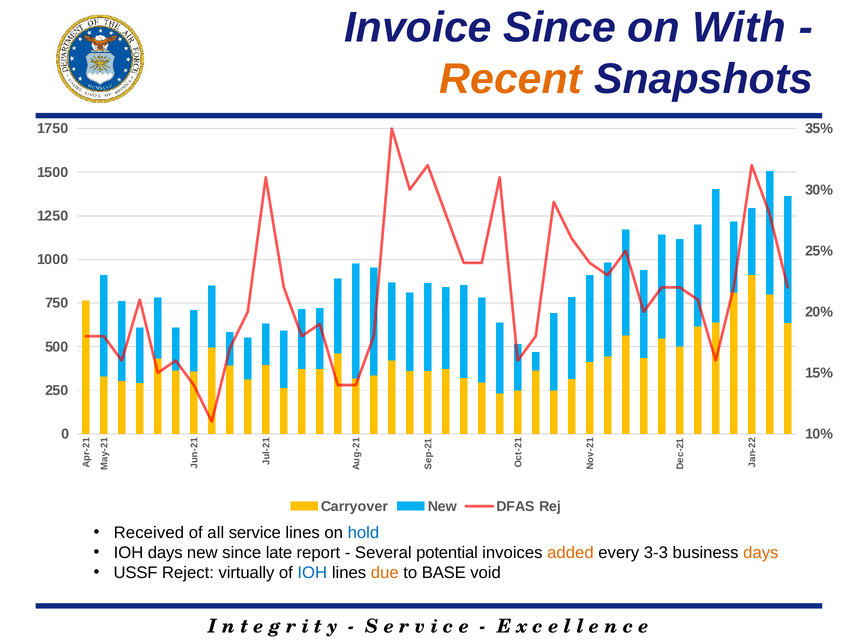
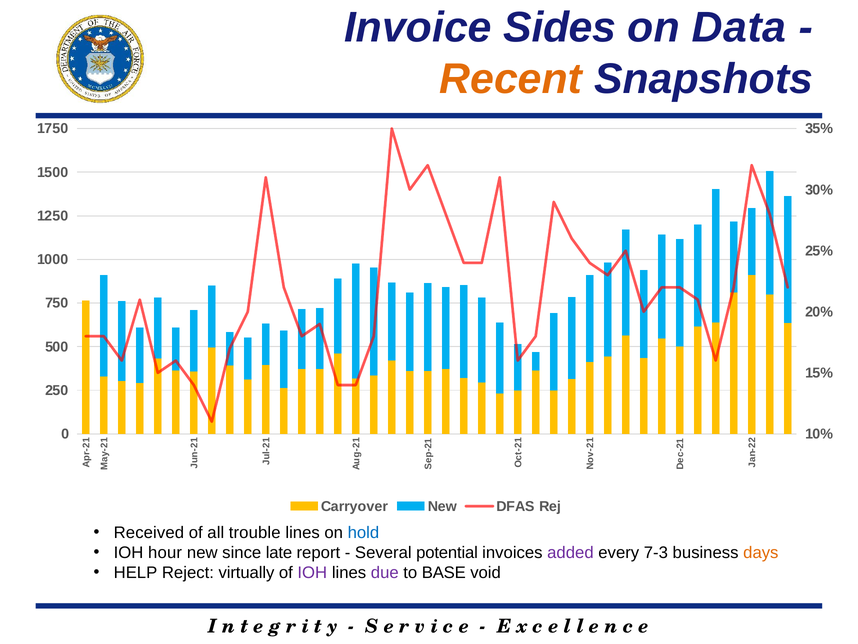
Invoice Since: Since -> Sides (560, 27)
With: With -> Data (739, 27)
service: service -> trouble (255, 532)
IOH days: days -> hour (165, 552)
added colour: orange -> purple (570, 552)
3-3: 3-3 -> 7-3 (656, 552)
USSF: USSF -> HELP (135, 572)
IOH colour: blue -> purple (312, 572)
due colour: orange -> purple (385, 572)
